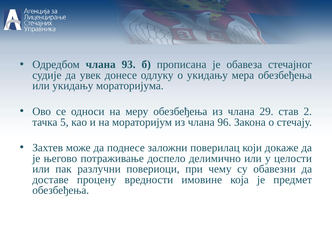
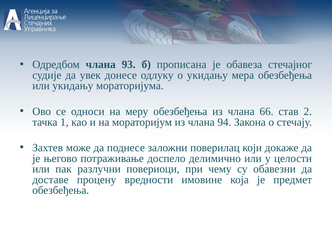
29: 29 -> 66 (267, 111)
5: 5 -> 1 (64, 122)
96: 96 -> 94 (224, 122)
